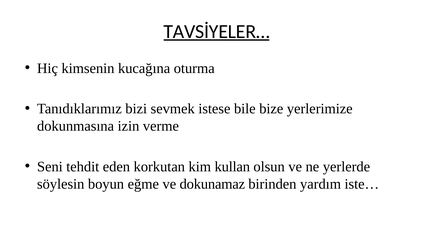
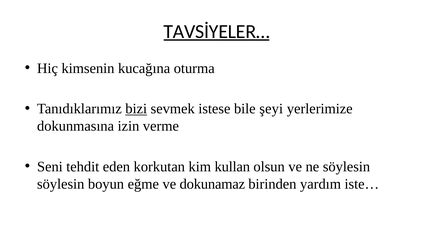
bizi underline: none -> present (136, 109)
bize: bize -> şeyi (271, 109)
ne yerlerde: yerlerde -> söylesin (346, 166)
